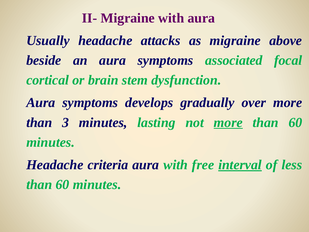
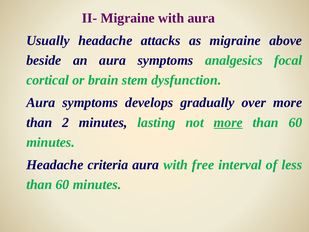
associated: associated -> analgesics (234, 60)
3: 3 -> 2 (66, 122)
interval underline: present -> none (240, 165)
